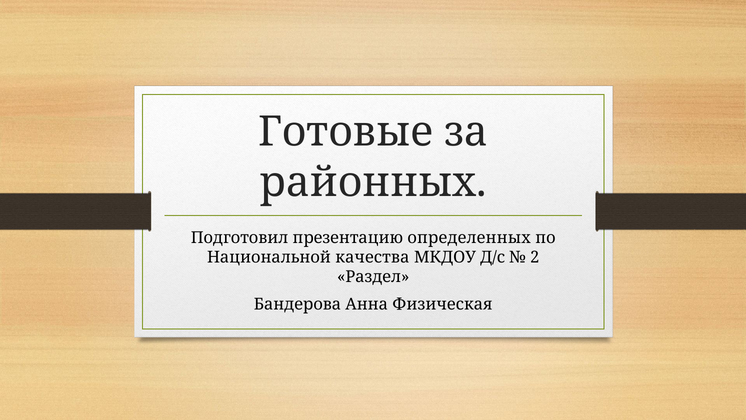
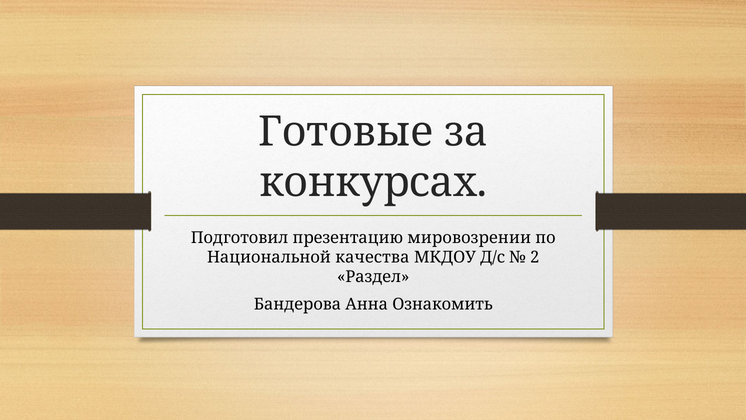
районных: районных -> конкурсах (373, 182)
определенных: определенных -> мировозрении (469, 238)
Физическая: Физическая -> Ознакомить (442, 304)
